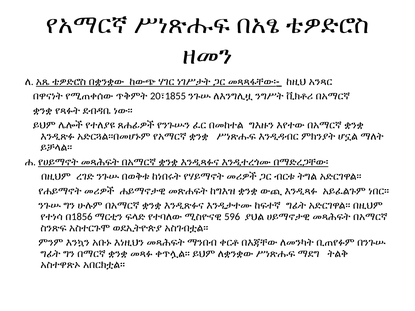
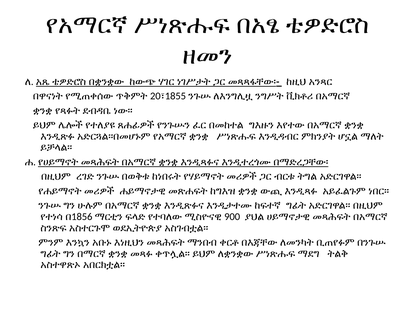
596: 596 -> 900 (232, 217)
